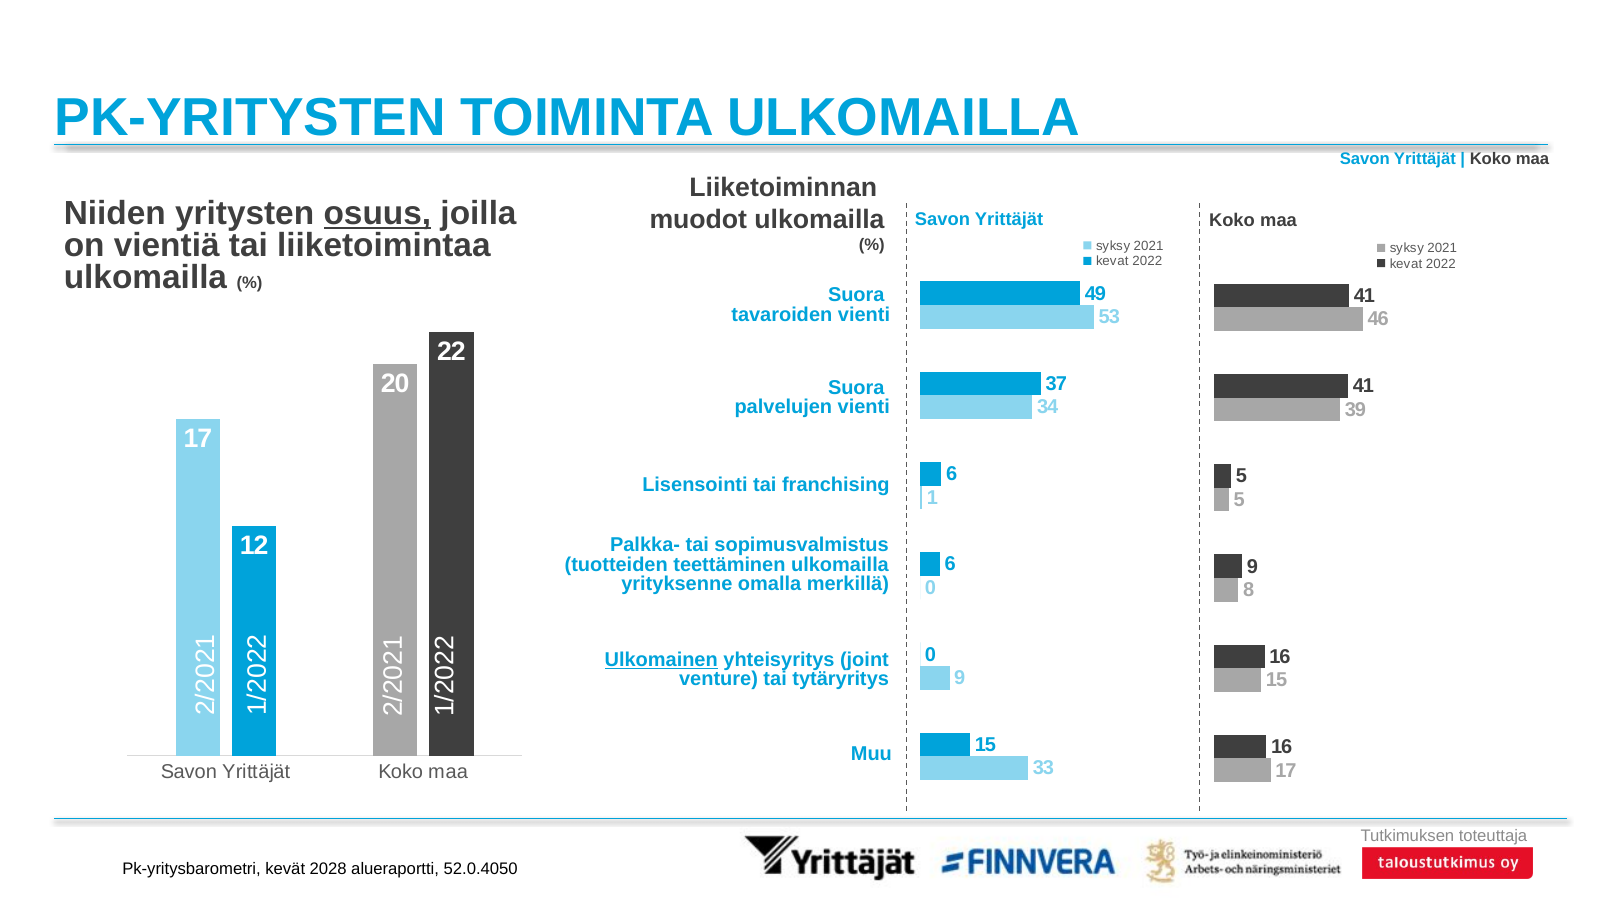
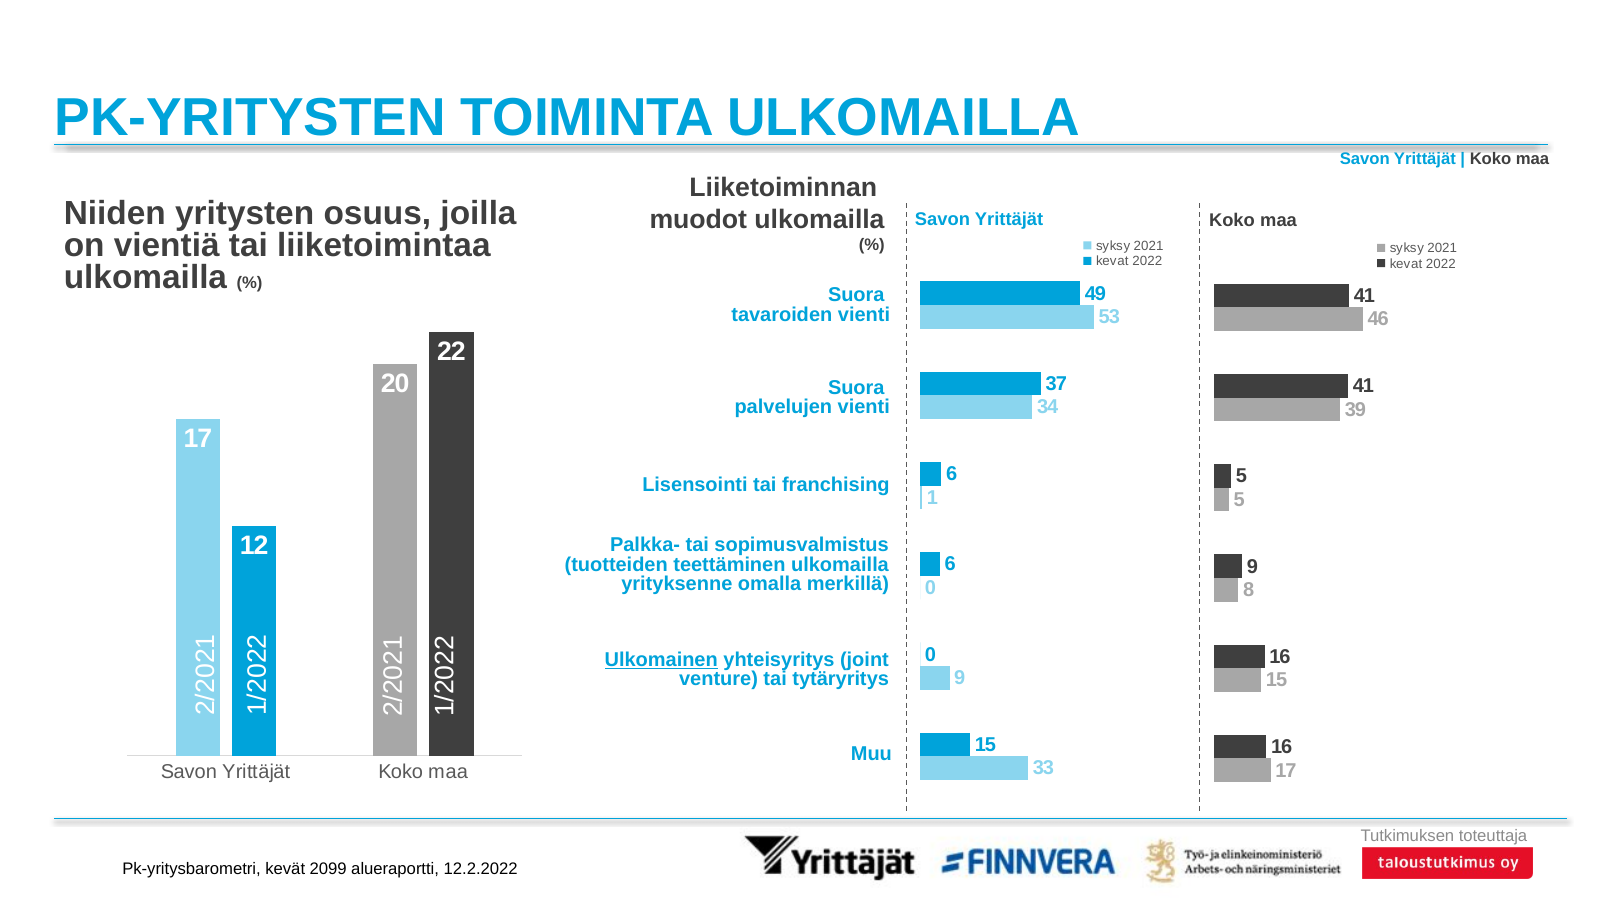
osuus underline: present -> none (377, 214)
2028: 2028 -> 2099 (328, 869)
52.0.4050: 52.0.4050 -> 12.2.2022 (481, 869)
